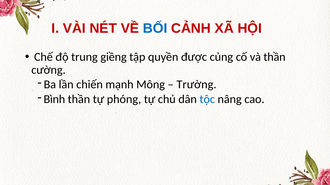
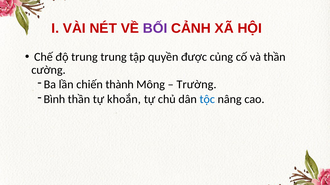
BỐI colour: blue -> purple (155, 28)
trung giềng: giềng -> trung (114, 57)
mạnh: mạnh -> thành (120, 85)
phóng: phóng -> khoắn (124, 100)
